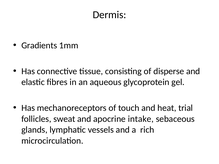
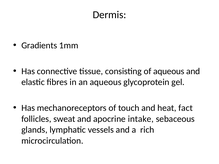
of disperse: disperse -> aqueous (169, 71)
trial: trial -> fact (186, 108)
